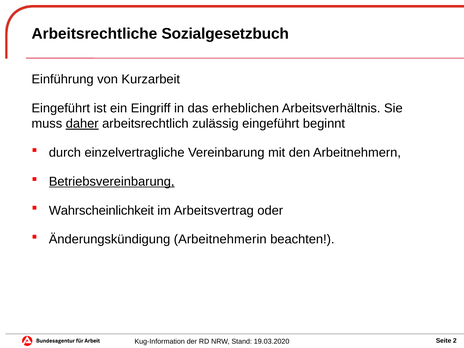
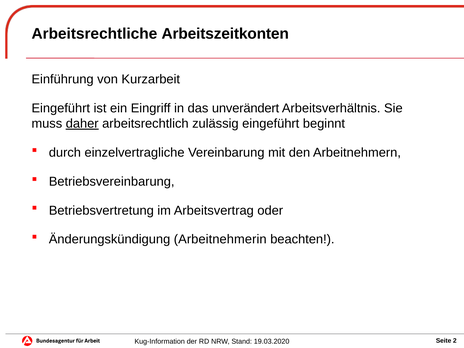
Sozialgesetzbuch: Sozialgesetzbuch -> Arbeitszeitkonten (225, 34)
erheblichen: erheblichen -> unverändert (246, 108)
Betriebsvereinbarung underline: present -> none (112, 181)
Wahrscheinlichkeit: Wahrscheinlichkeit -> Betriebsvertretung (101, 210)
